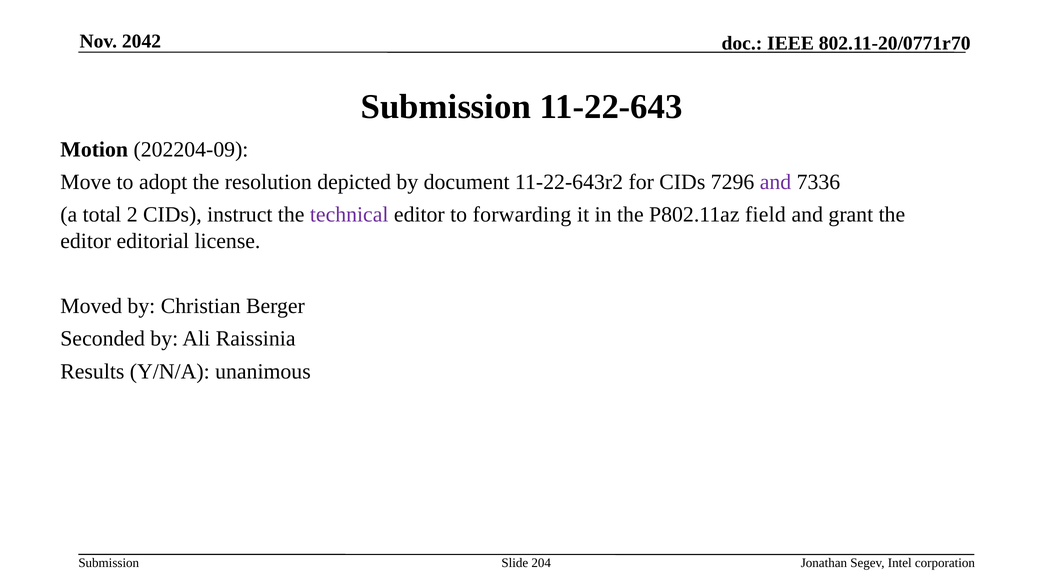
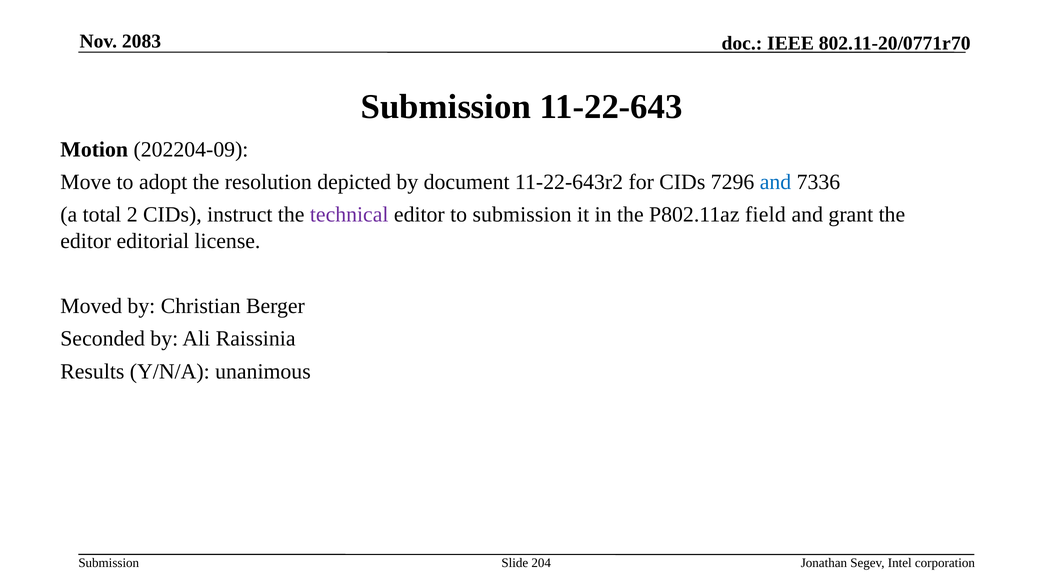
2042: 2042 -> 2083 (142, 42)
and colour: purple -> blue (775, 182)
to forwarding: forwarding -> submission (522, 215)
